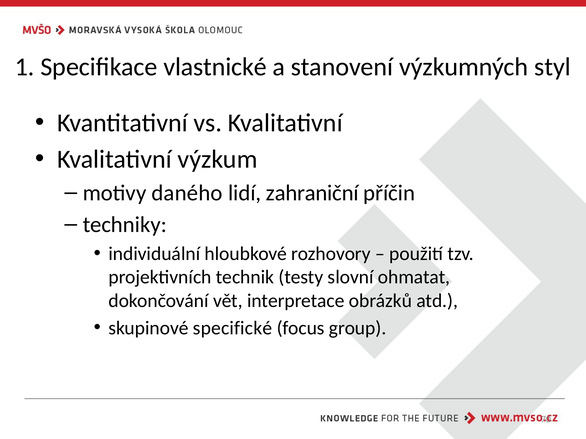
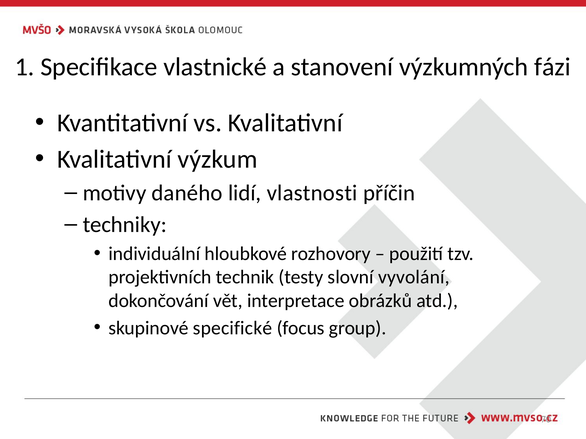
styl: styl -> fázi (552, 67)
zahraniční: zahraniční -> vlastnosti (312, 193)
ohmatat: ohmatat -> vyvolání (414, 278)
